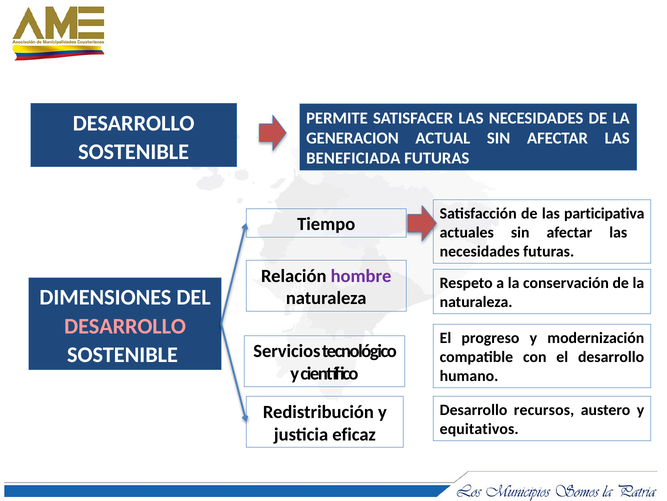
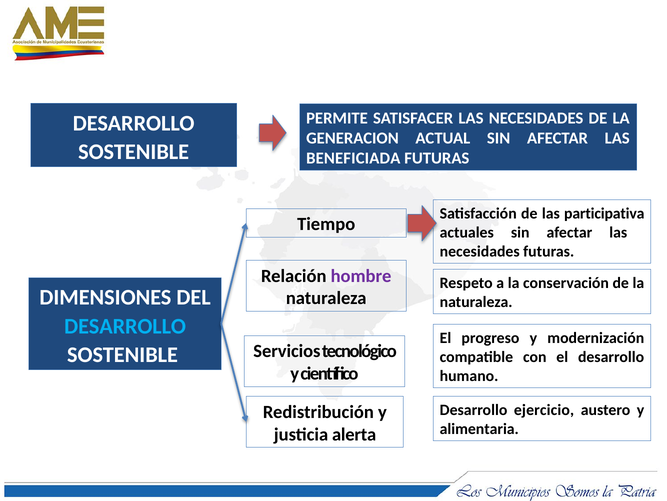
DESARROLLO colour: pink -> light blue (125, 326)
recursos: recursos -> ejercicio (544, 410)
equitativos: equitativos -> alimentaria (479, 429)
eficaz: eficaz -> alerta (354, 434)
